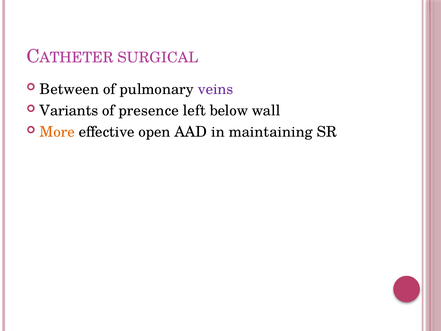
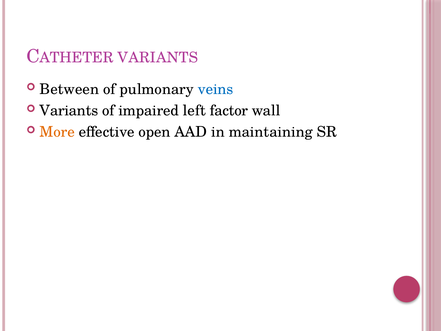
SURGICAL: SURGICAL -> VARIANTS (158, 58)
veins colour: purple -> blue (216, 89)
presence: presence -> impaired (149, 111)
below: below -> factor (229, 111)
